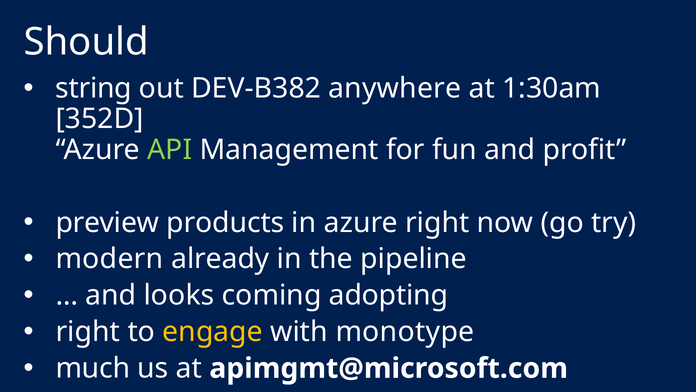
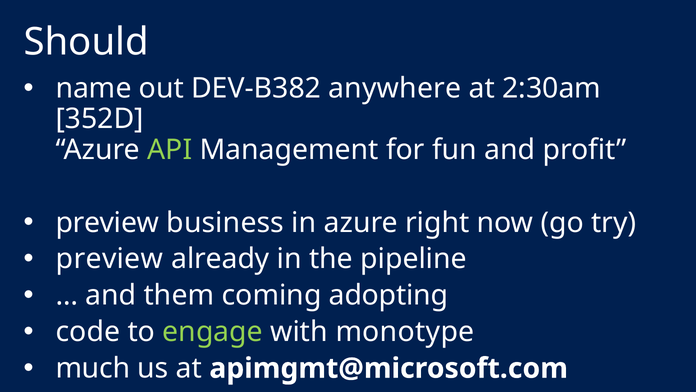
string: string -> name (94, 88)
1:30am: 1:30am -> 2:30am (552, 88)
products: products -> business (225, 222)
modern: modern -> preview (110, 259)
looks: looks -> them (179, 295)
right: right -> code (88, 331)
engage colour: yellow -> light green (213, 331)
